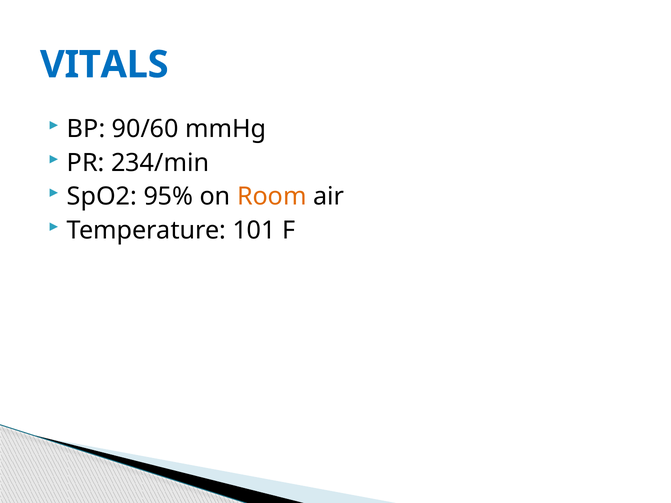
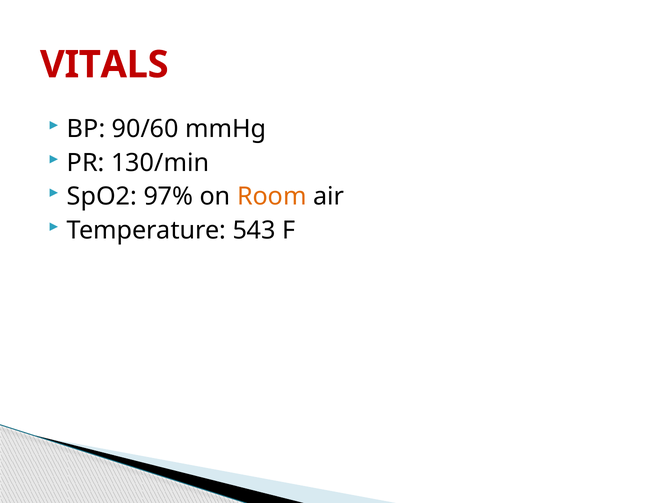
VITALS colour: blue -> red (104, 65)
234/min: 234/min -> 130/min (160, 163)
95%: 95% -> 97% (168, 197)
101: 101 -> 543 (254, 231)
